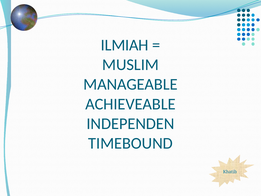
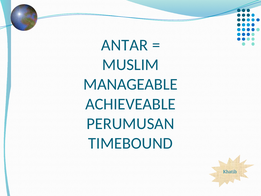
ILMIAH: ILMIAH -> ANTAR (125, 45)
INDEPENDEN: INDEPENDEN -> PERUMUSAN (130, 123)
